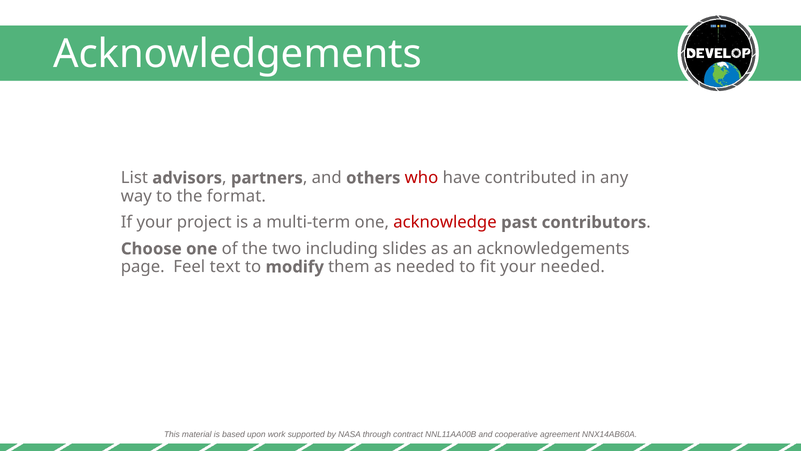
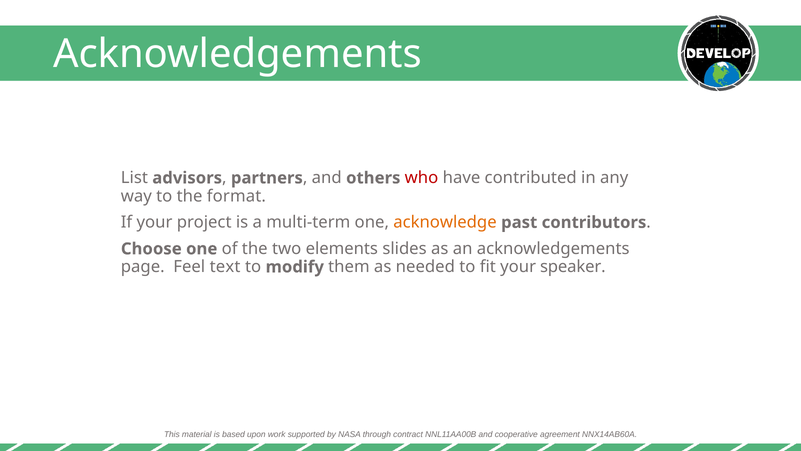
acknowledge colour: red -> orange (445, 222)
including: including -> elements (342, 249)
your needed: needed -> speaker (573, 267)
